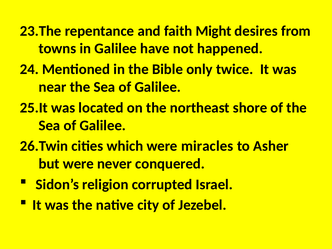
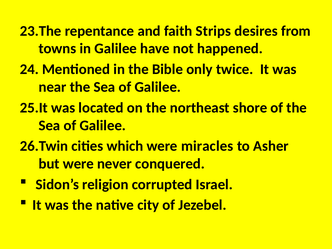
Might: Might -> Strips (213, 31)
